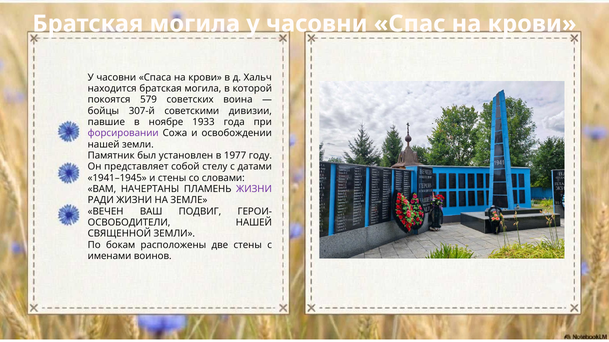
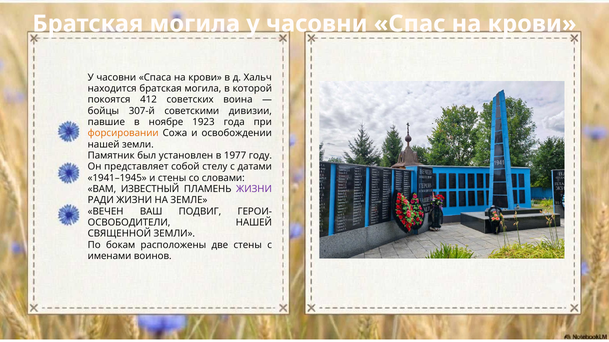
579: 579 -> 412 (149, 100)
1933: 1933 -> 1923 (203, 122)
форсировании colour: purple -> orange (123, 133)
НАЧЕРТАНЫ: НАЧЕРТАНЫ -> ИЗВЕСТНЫЙ (150, 189)
